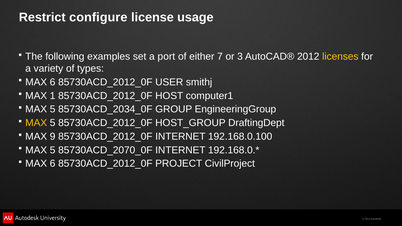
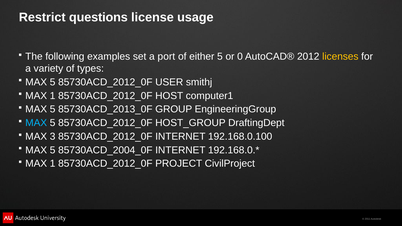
configure: configure -> questions (98, 17)
either 7: 7 -> 5 (220, 56)
3: 3 -> 0 (240, 56)
6: 6 -> 5 (53, 82)
85730ACD_2034_0F: 85730ACD_2034_0F -> 85730ACD_2013_0F (105, 109)
MAX colour: yellow -> light blue (36, 123)
9: 9 -> 3 (53, 137)
85730ACD_2070_0F: 85730ACD_2070_0F -> 85730ACD_2004_0F (105, 150)
6: 6 -> 1 (53, 164)
